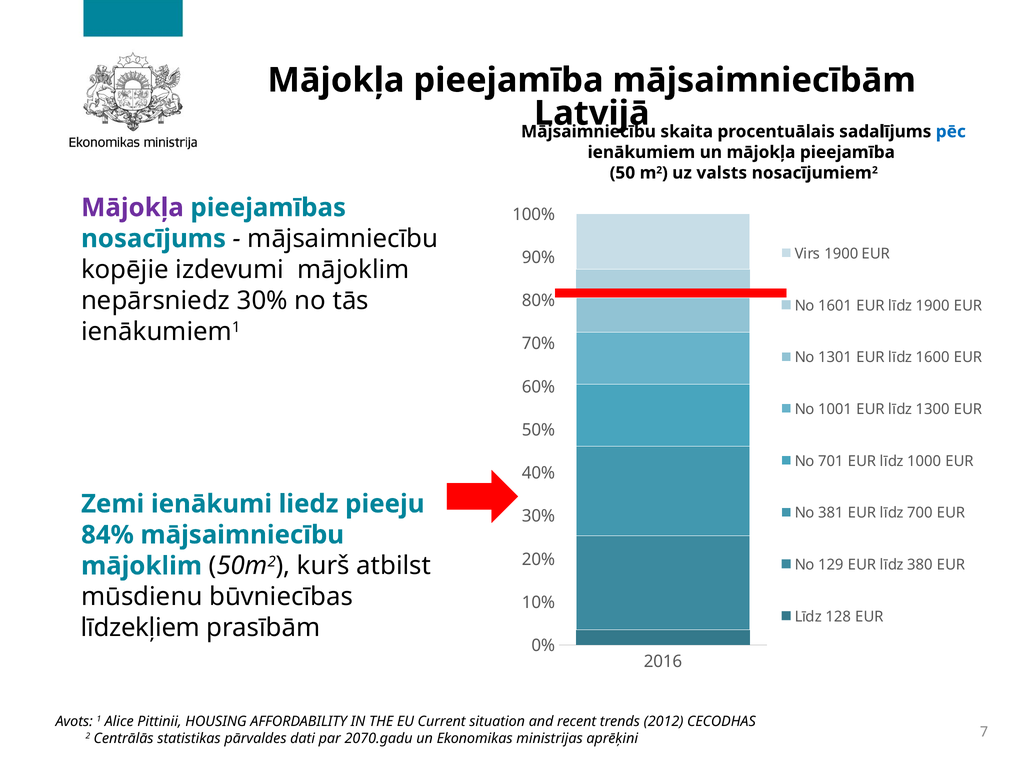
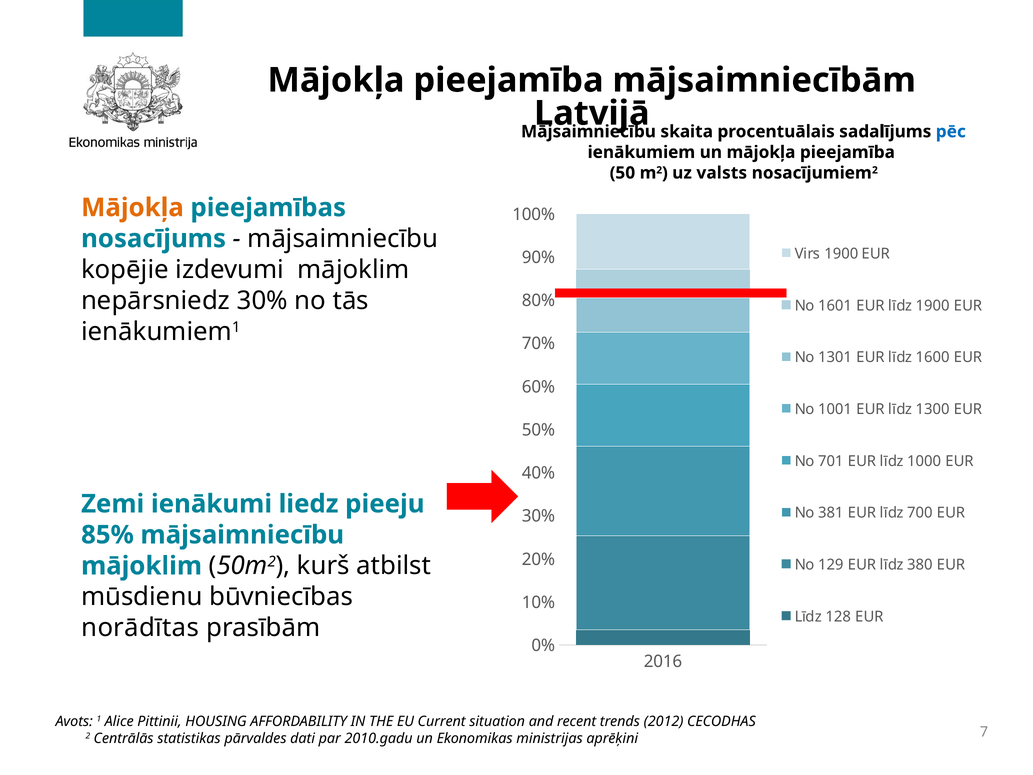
Mājokļa colour: purple -> orange (132, 208)
84%: 84% -> 85% (107, 535)
līdzekļiem: līdzekļiem -> norādītas (140, 628)
2070.gadu: 2070.gadu -> 2010.gadu (379, 738)
